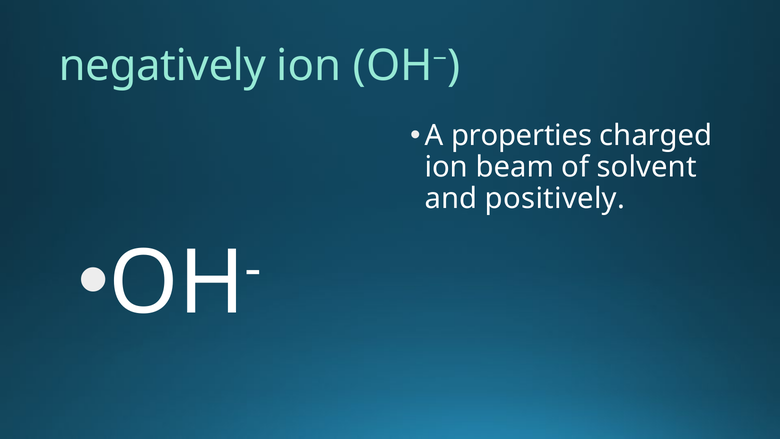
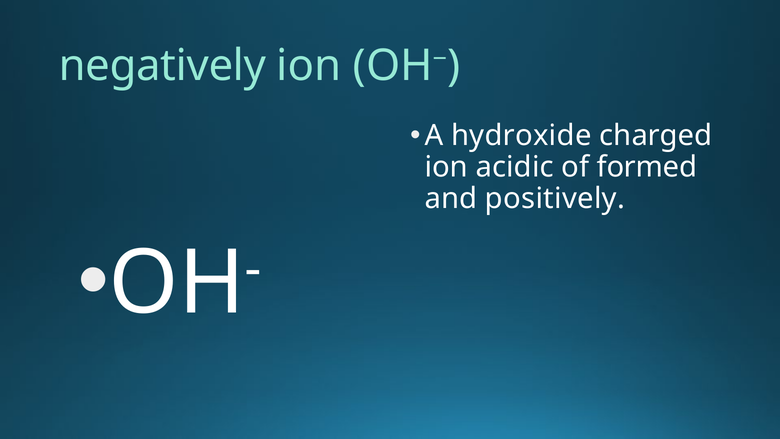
properties: properties -> hydroxide (521, 135)
beam: beam -> acidic (515, 167)
solvent: solvent -> formed (647, 167)
